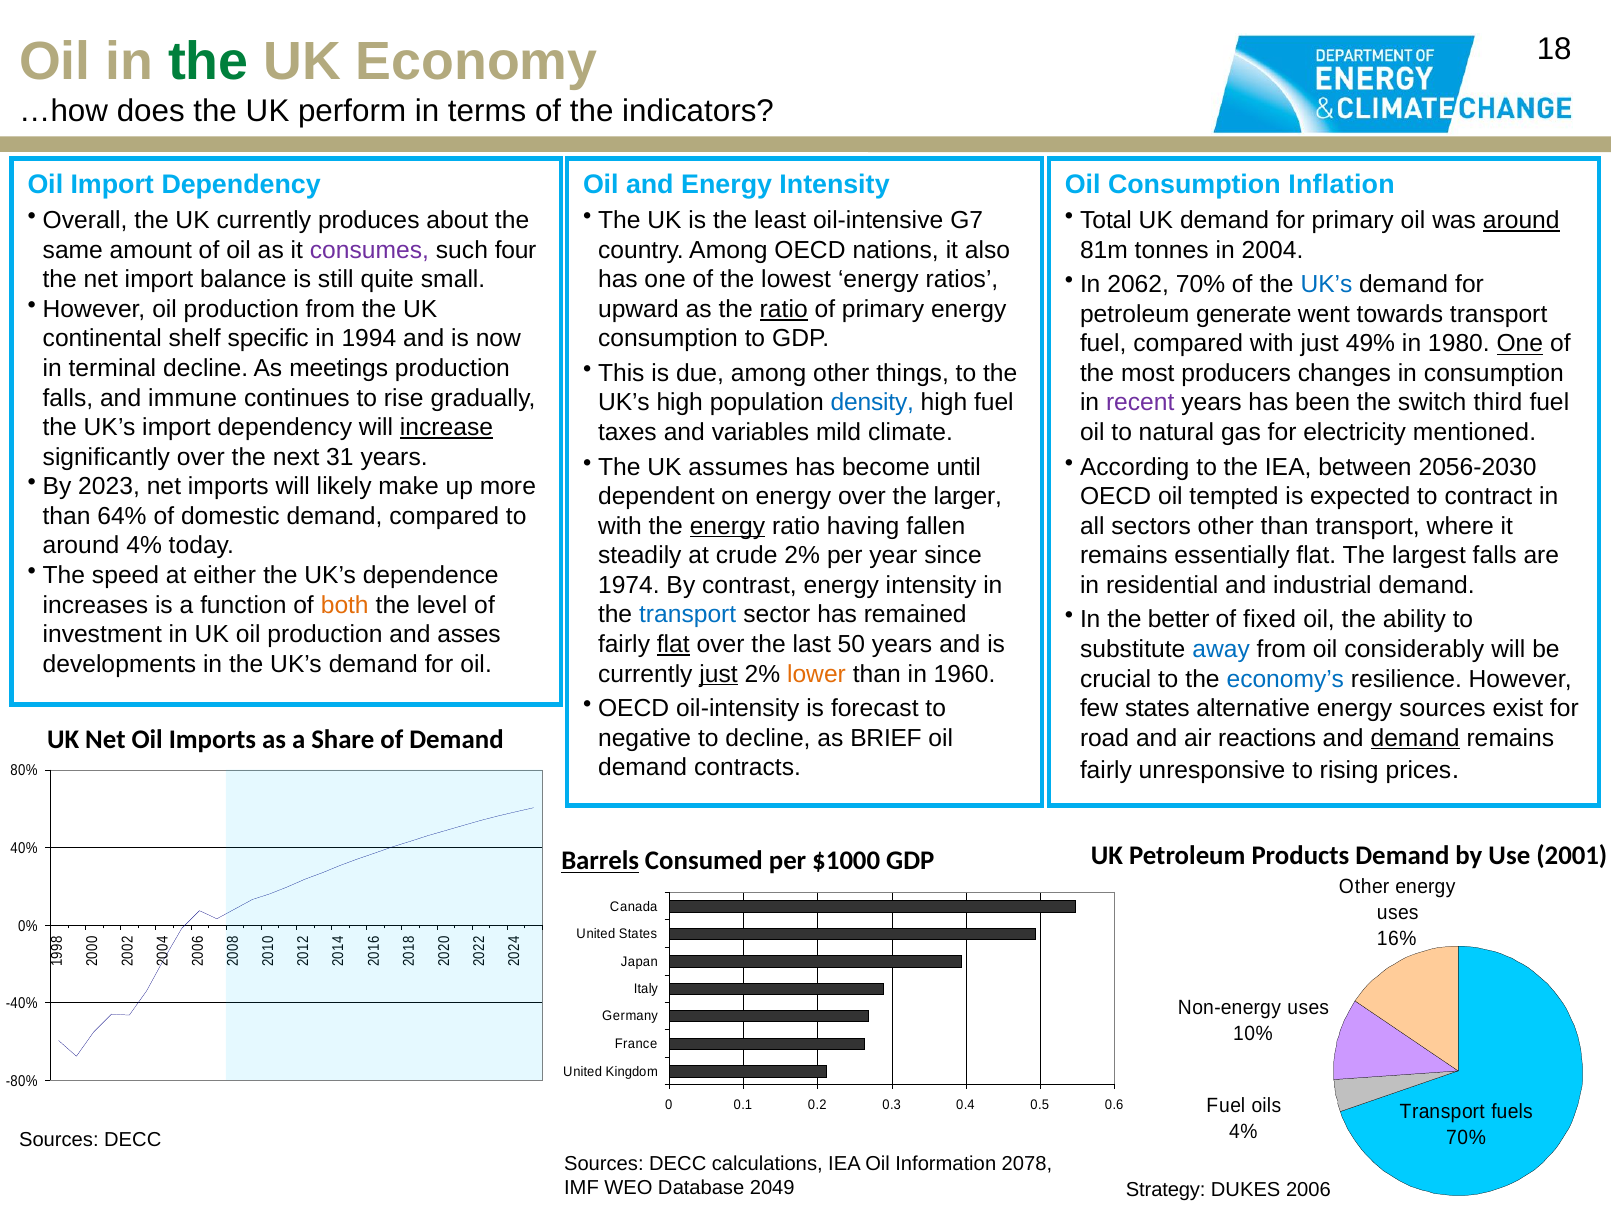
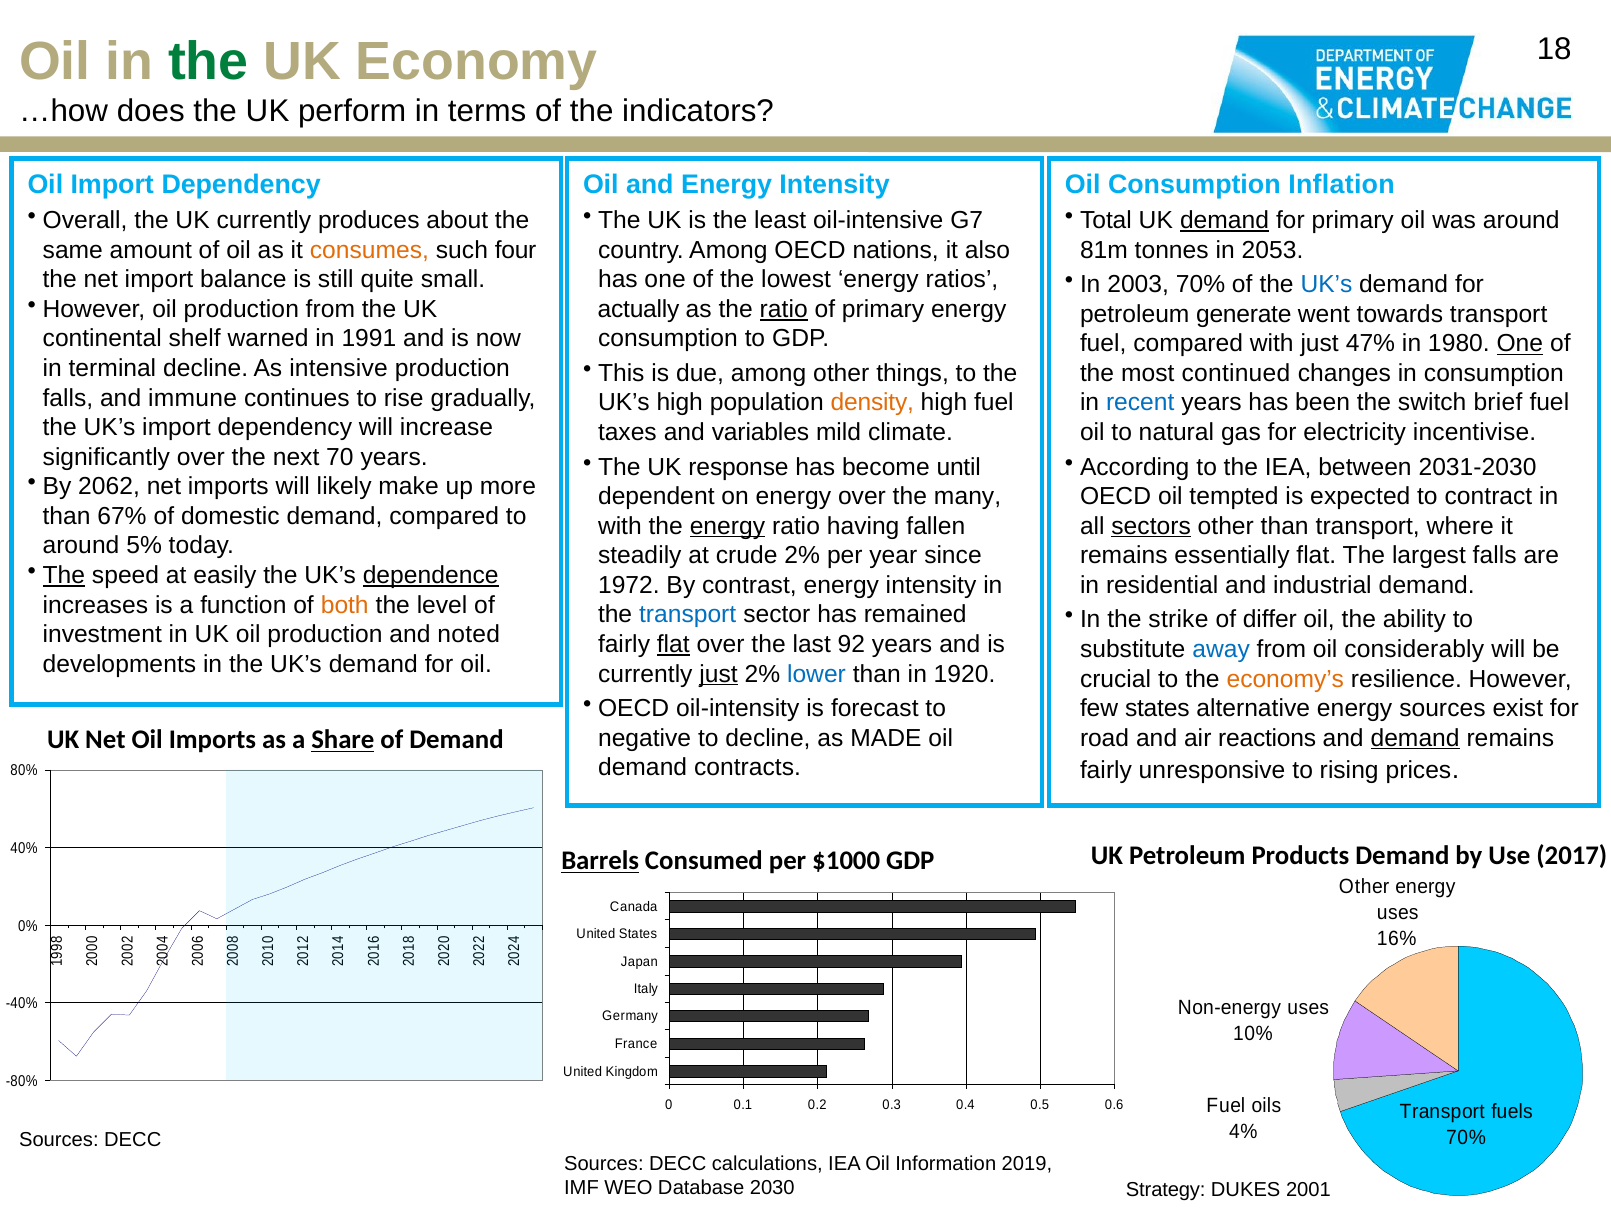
demand underline: none -> present (1225, 220)
around underline: present -> none (1521, 220)
consumes colour: purple -> orange (369, 250)
2004: 2004 -> 2053 (1273, 250)
2062: 2062 -> 2003 (1138, 284)
upward: upward -> actually (639, 309)
specific: specific -> warned (268, 339)
1994: 1994 -> 1991 (369, 339)
49%: 49% -> 47% (1370, 344)
meetings: meetings -> intensive (339, 368)
producers: producers -> continued (1236, 373)
density colour: blue -> orange (872, 403)
recent colour: purple -> blue (1140, 403)
third: third -> brief (1498, 403)
increase underline: present -> none (446, 427)
mentioned: mentioned -> incentivise (1475, 432)
31: 31 -> 70 (340, 457)
assumes: assumes -> response (739, 467)
2056-2030: 2056-2030 -> 2031-2030 (1478, 467)
2023: 2023 -> 2062 (109, 486)
larger: larger -> many (968, 496)
64%: 64% -> 67% (122, 516)
sectors underline: none -> present (1151, 526)
around 4%: 4% -> 5% (144, 545)
The underline: none -> present (64, 575)
either: either -> easily (225, 575)
dependence underline: none -> present (431, 575)
1974: 1974 -> 1972 (629, 585)
better: better -> strike (1178, 619)
fixed: fixed -> differ (1270, 619)
asses: asses -> noted (469, 634)
50: 50 -> 92 (851, 644)
lower colour: orange -> blue (816, 674)
1960: 1960 -> 1920 (965, 674)
economy’s colour: blue -> orange (1285, 679)
BRIEF: BRIEF -> MADE (886, 738)
Share underline: none -> present (343, 740)
2001: 2001 -> 2017 (1572, 855)
2078: 2078 -> 2019 (1027, 1163)
2049: 2049 -> 2030 (772, 1187)
2006: 2006 -> 2001 (1308, 1190)
